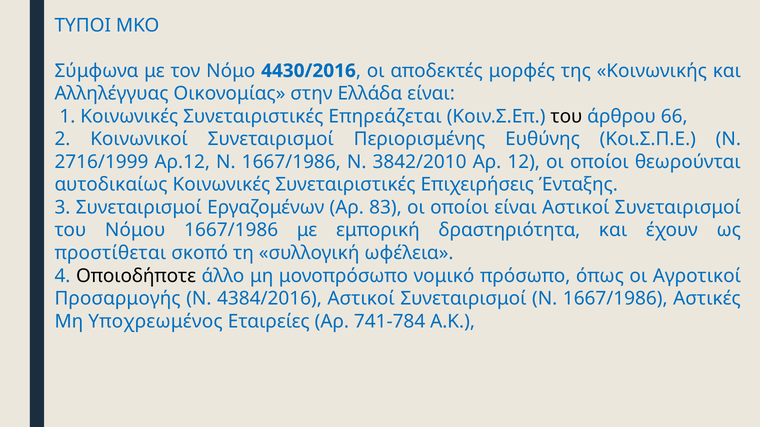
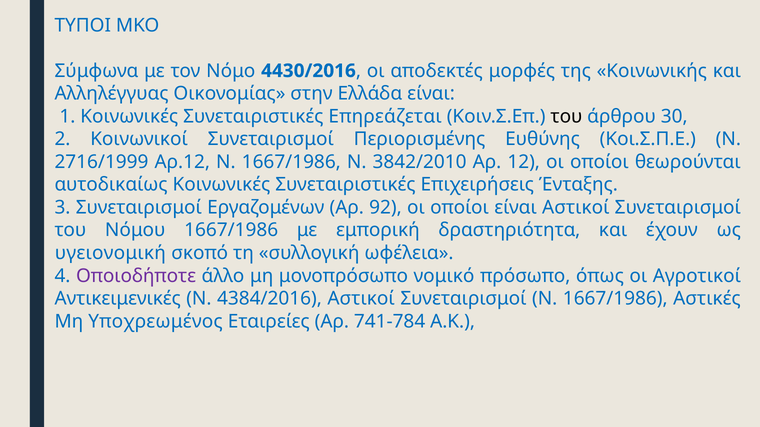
66: 66 -> 30 (674, 117)
83: 83 -> 92 (385, 208)
προστίθεται: προστίθεται -> υγειονομική (110, 253)
Οποιοδήποτε colour: black -> purple (136, 276)
Προσαρμογής: Προσαρμογής -> Αντικειμενικές (118, 299)
